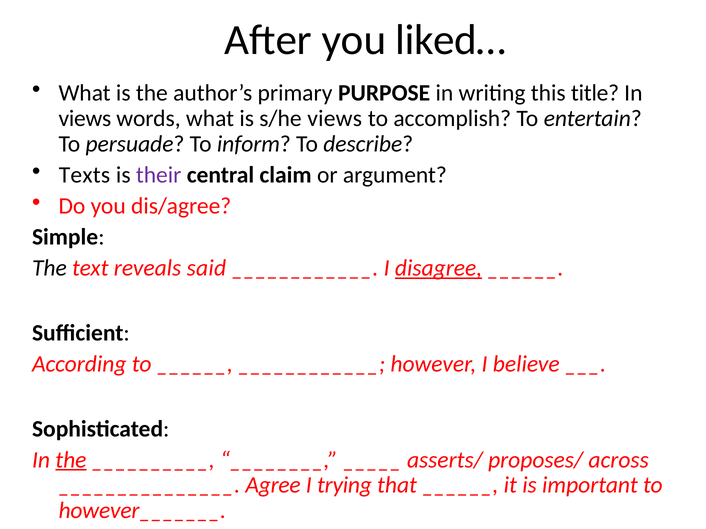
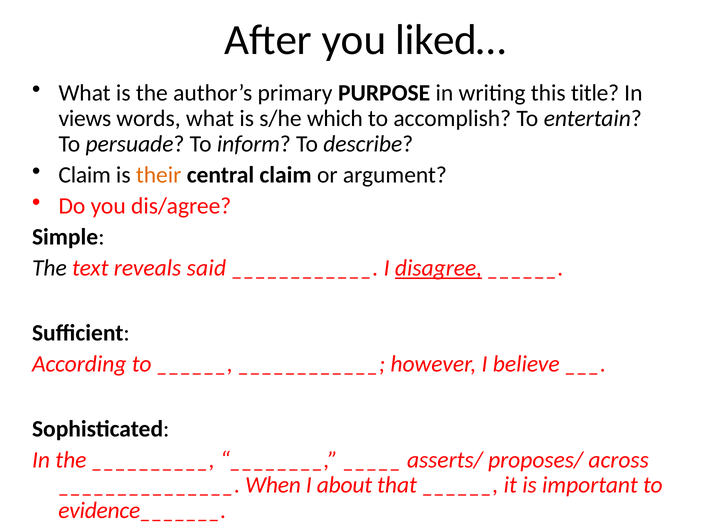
s/he views: views -> which (335, 119)
Texts: Texts -> Claim (85, 175)
their colour: purple -> orange (159, 175)
the underline: present -> none (71, 460)
Agree: Agree -> When (273, 486)
trying: trying -> about (344, 486)
however_______: however_______ -> evidence_______ (142, 511)
